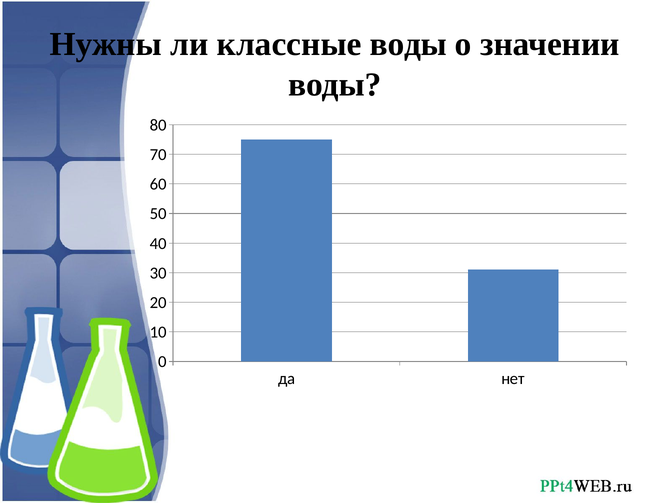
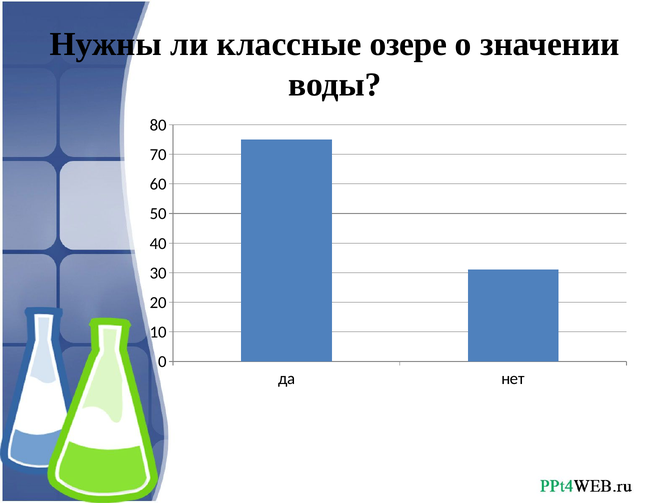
классные воды: воды -> озере (408, 44)
